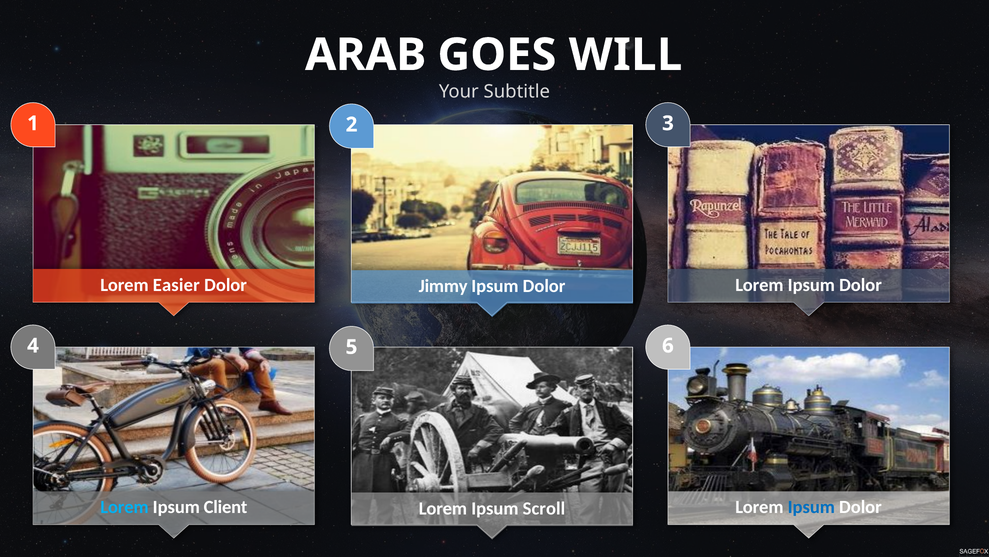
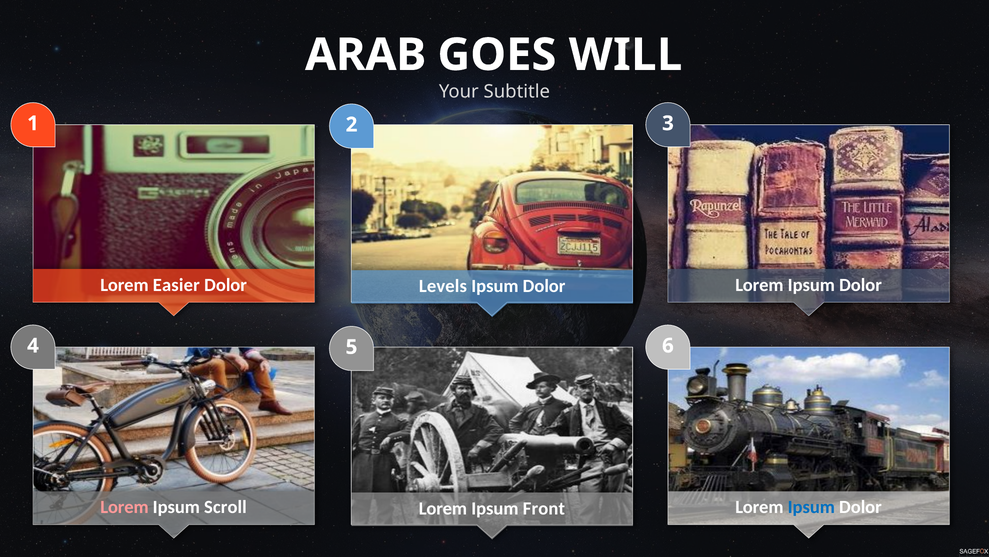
Jimmy: Jimmy -> Levels (443, 286)
Lorem colour: light blue -> pink (124, 507)
Client: Client -> Scroll (225, 507)
Scroll: Scroll -> Front (544, 508)
